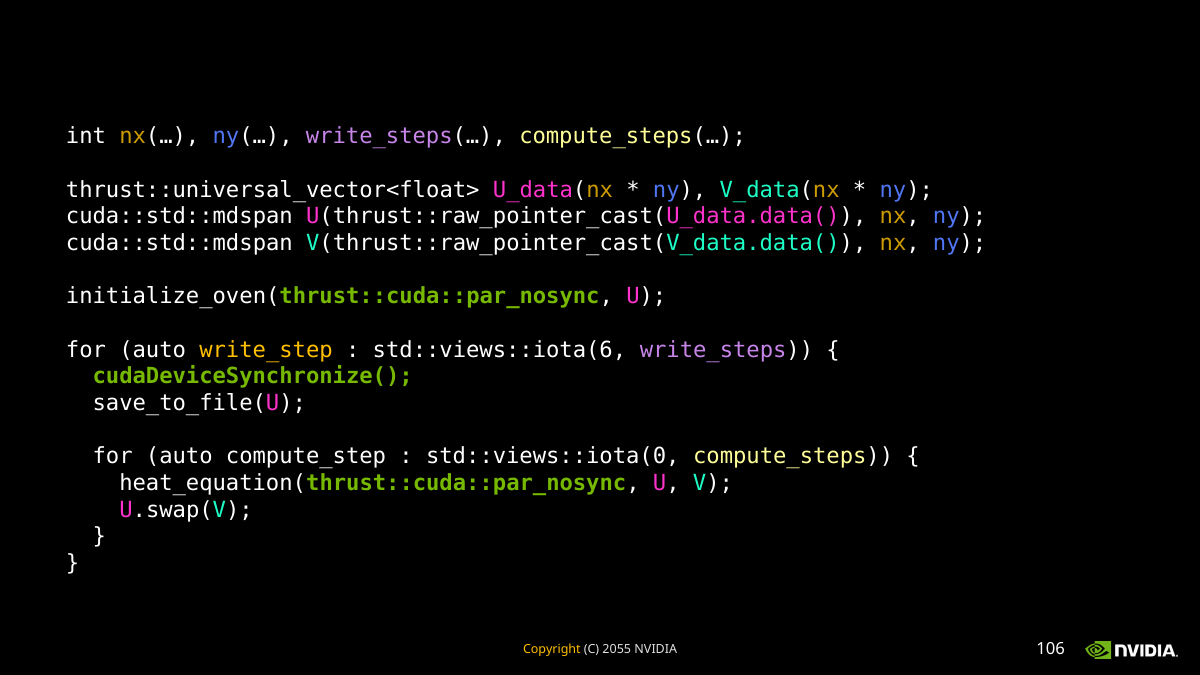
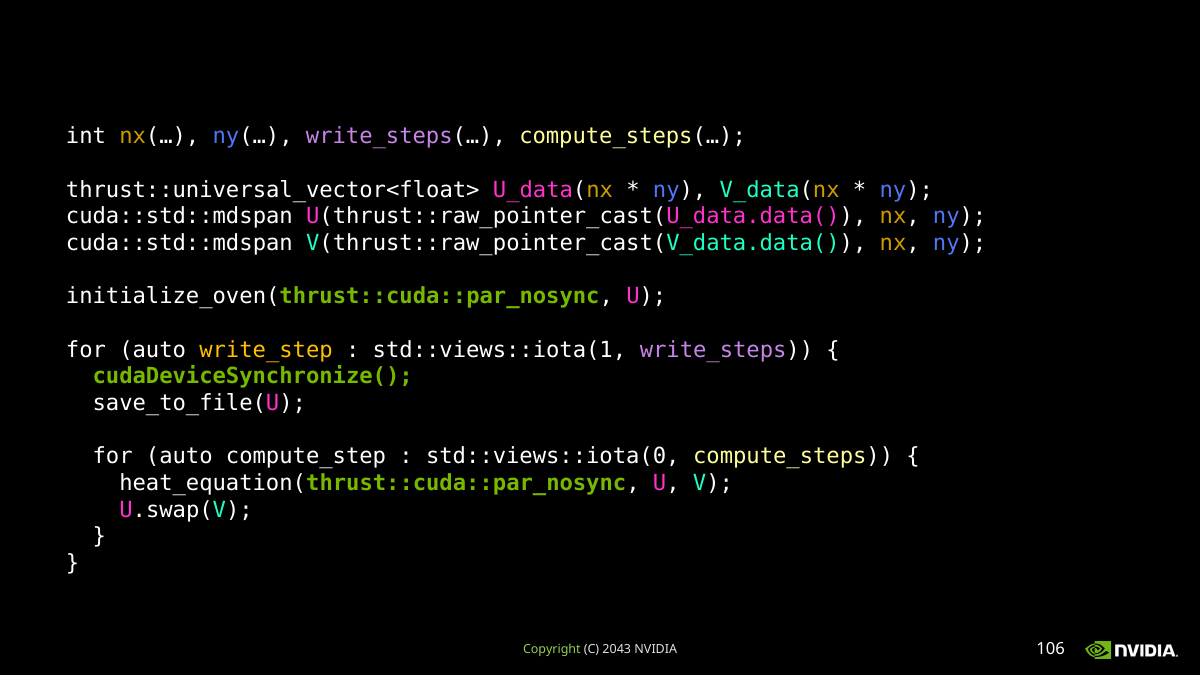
std::views::iota(6: std::views::iota(6 -> std::views::iota(1 (499, 350)
Copyright colour: yellow -> light green (552, 649)
2055: 2055 -> 2043 (617, 649)
